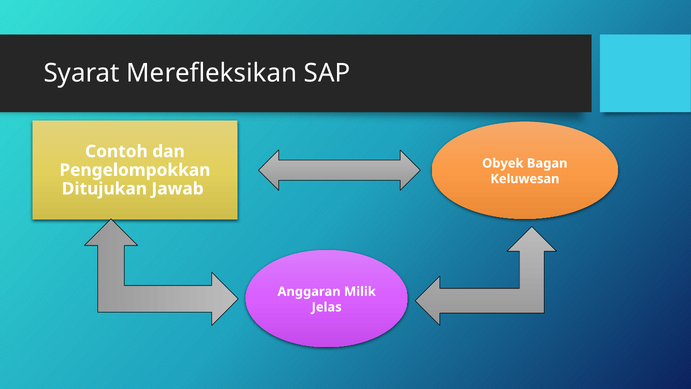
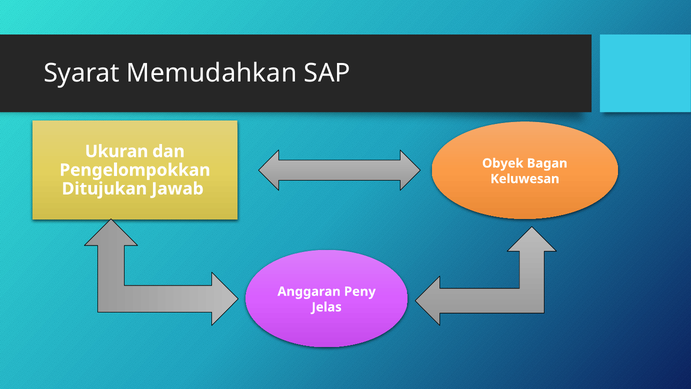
Merefleksikan: Merefleksikan -> Memudahkan (212, 73)
Contoh: Contoh -> Ukuran (117, 151)
Milik: Milik -> Peny (360, 291)
